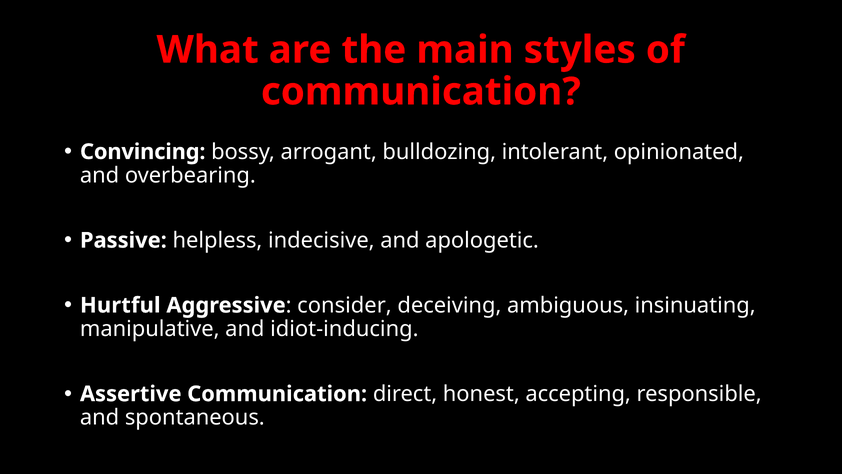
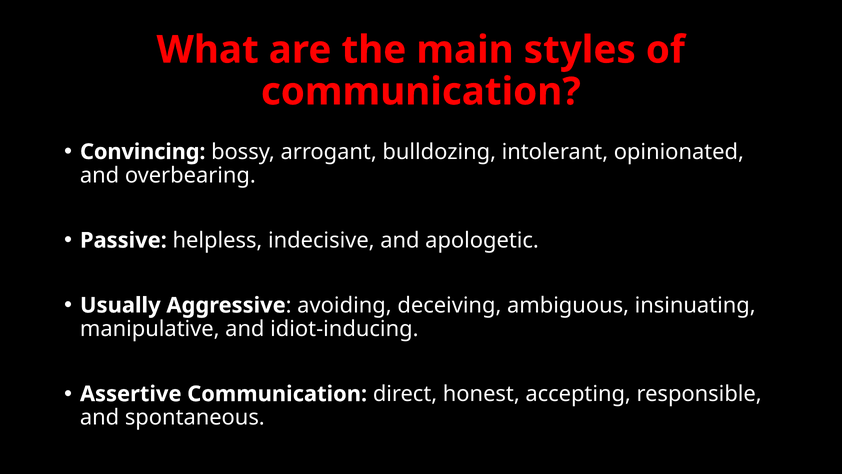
Hurtful: Hurtful -> Usually (120, 305)
consider: consider -> avoiding (344, 305)
